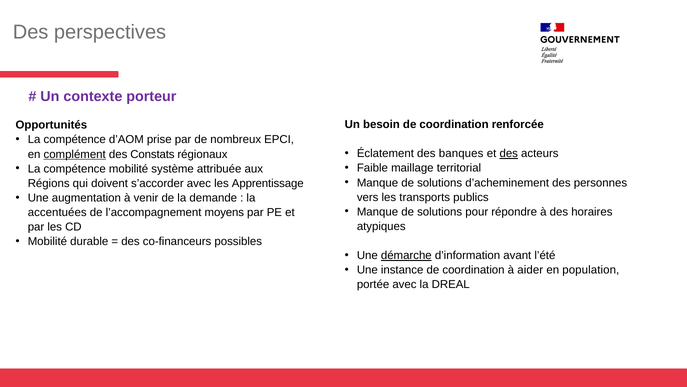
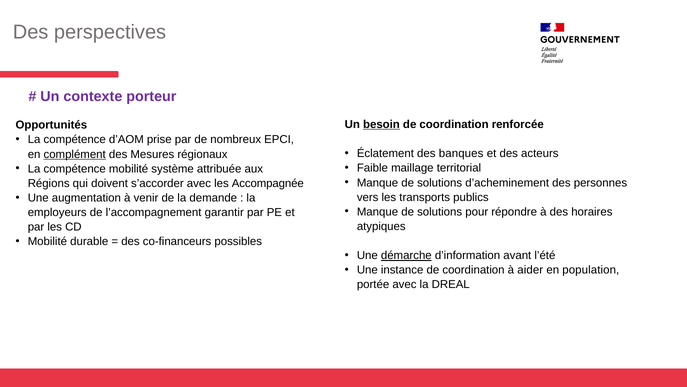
besoin underline: none -> present (381, 124)
des underline: present -> none (509, 153)
Constats: Constats -> Mesures (152, 154)
Apprentissage: Apprentissage -> Accompagnée (268, 183)
accentuées: accentuées -> employeurs (57, 212)
moyens: moyens -> garantir (224, 212)
